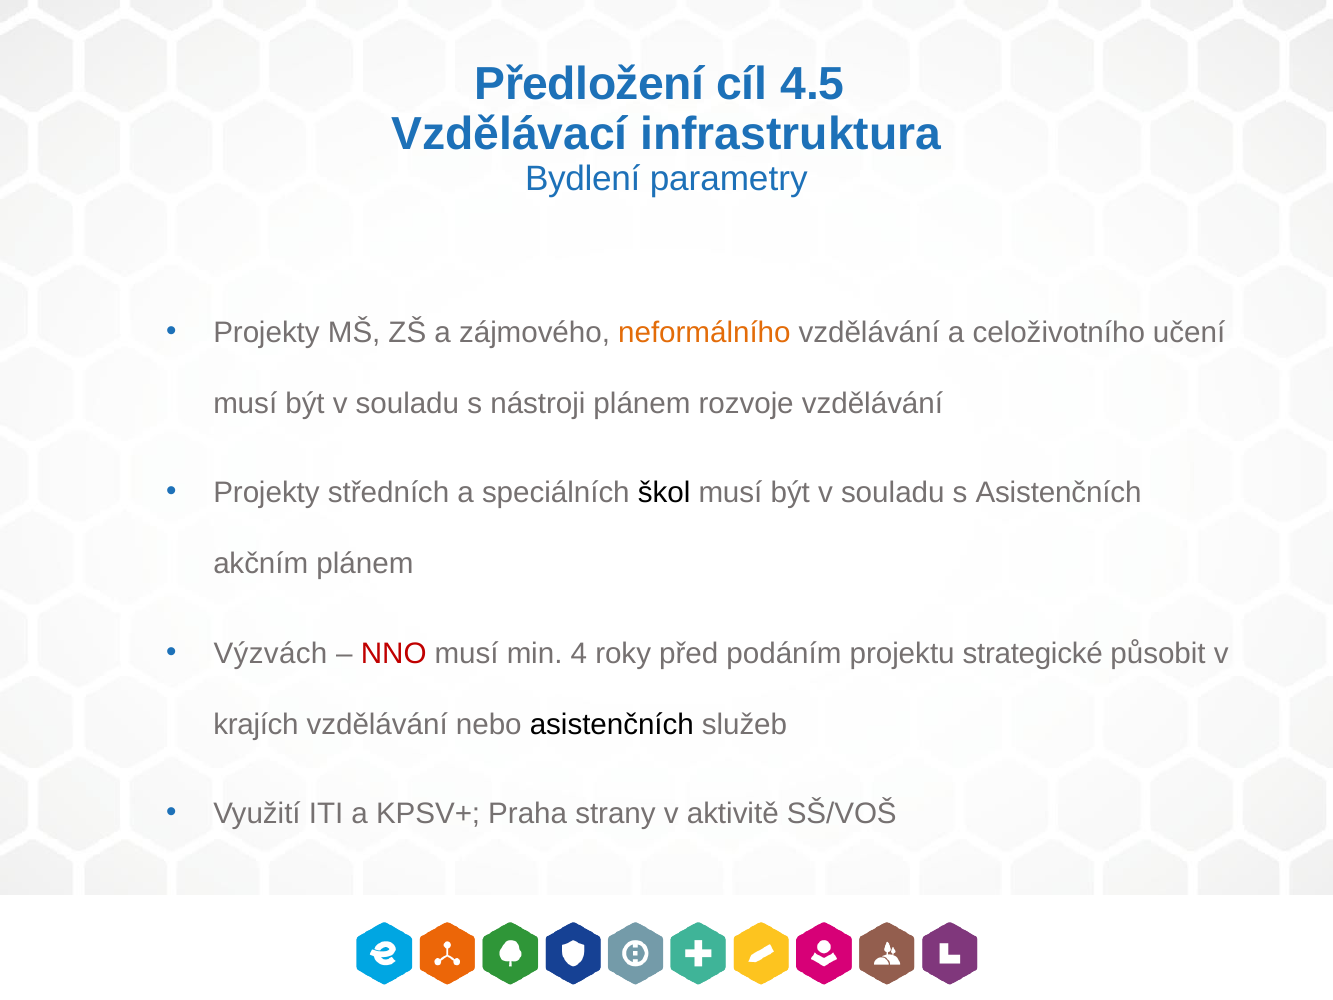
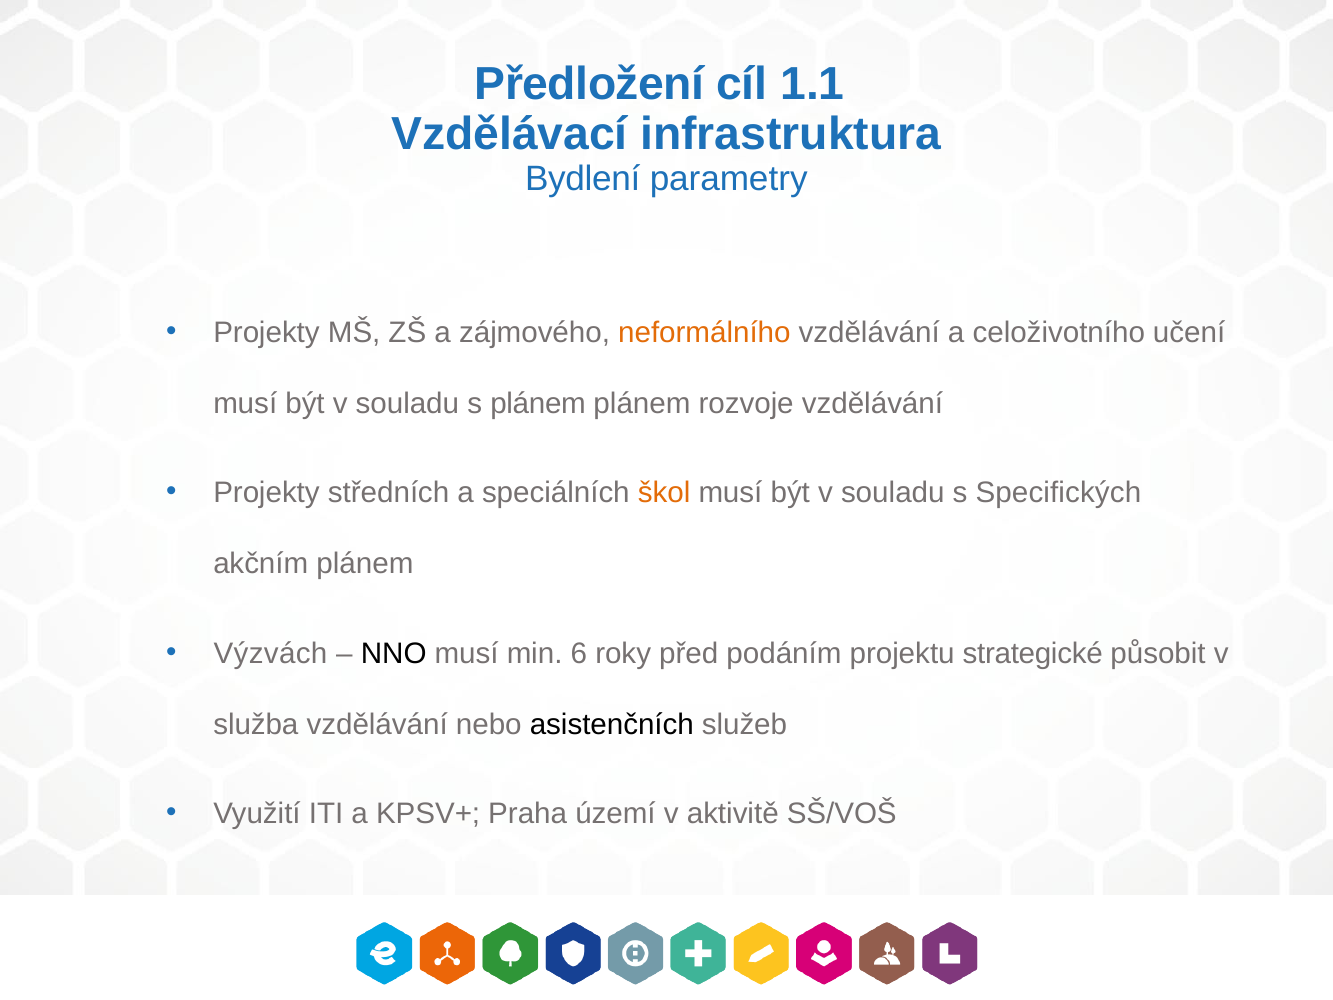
4.5: 4.5 -> 1.1 (812, 85)
s nástroji: nástroji -> plánem (538, 403)
škol colour: black -> orange (664, 493)
s Asistenčních: Asistenčních -> Specifických (1058, 493)
NNO colour: red -> black (394, 653)
4: 4 -> 6 (579, 653)
krajích: krajích -> služba (256, 724)
strany: strany -> území (615, 814)
